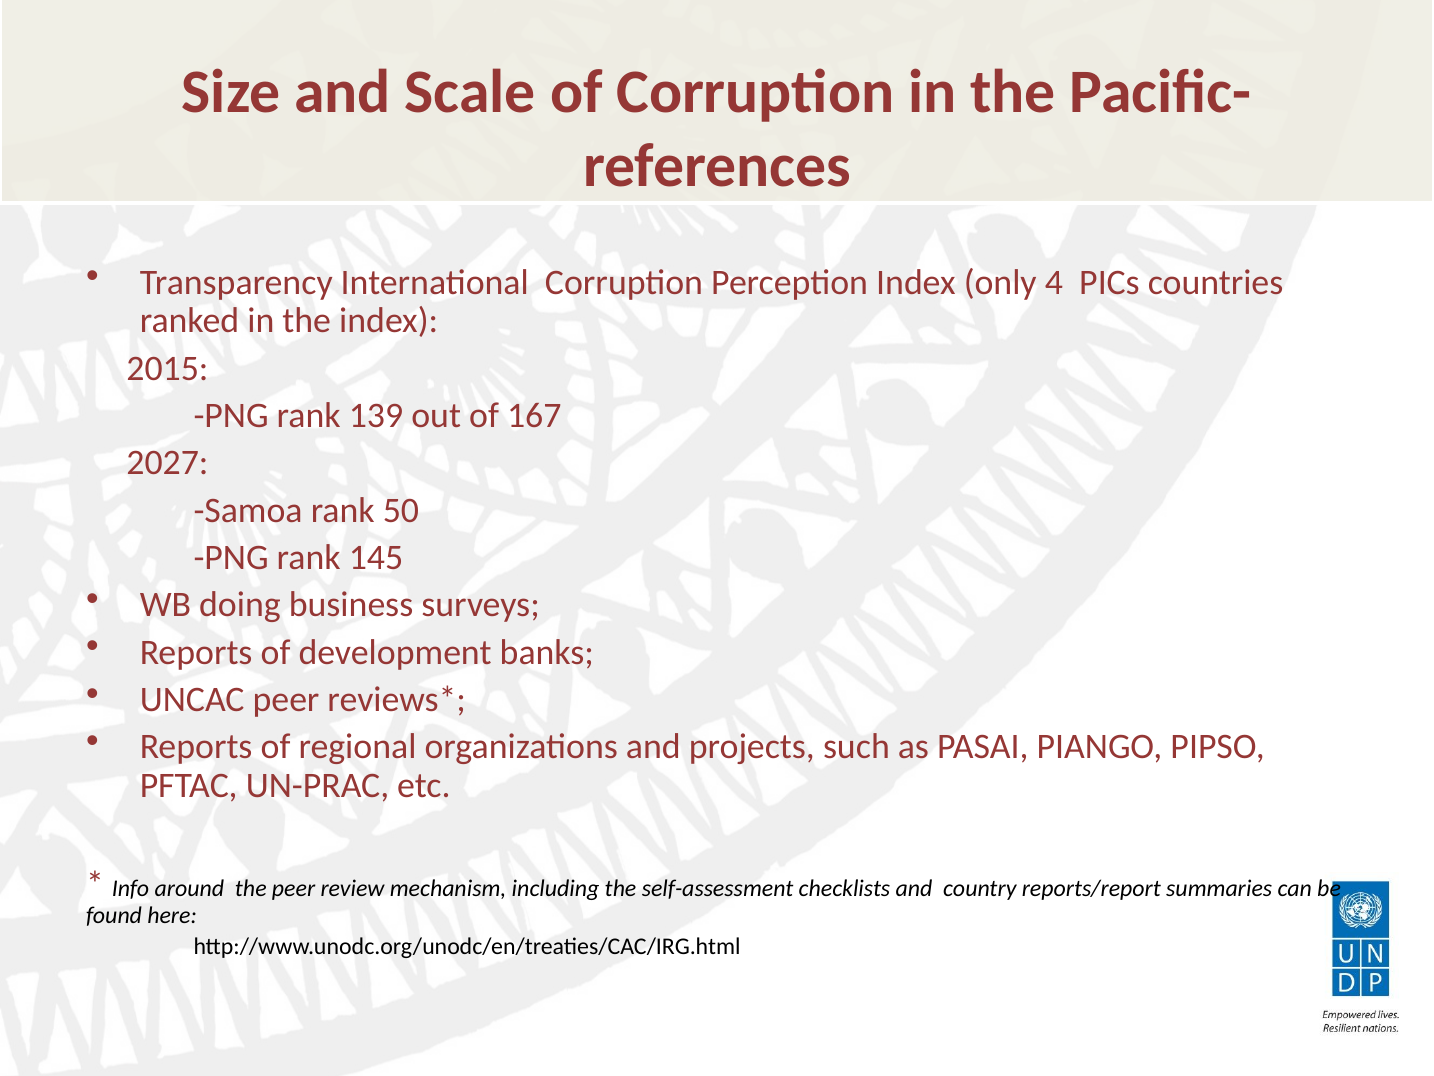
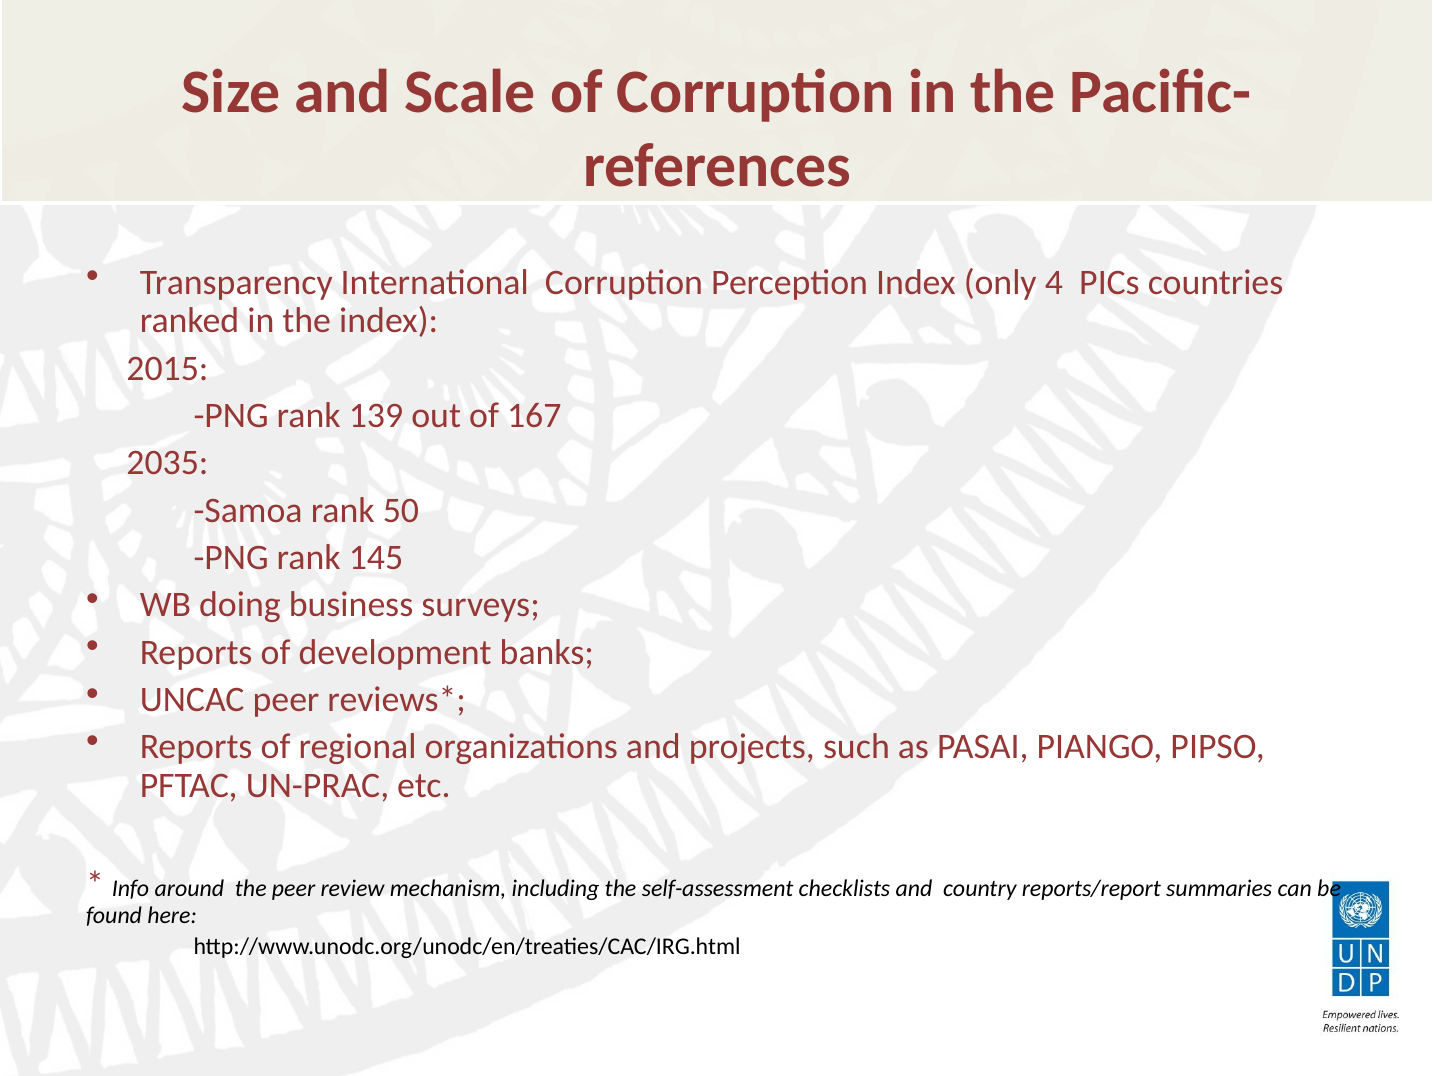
2027: 2027 -> 2035 (167, 463)
